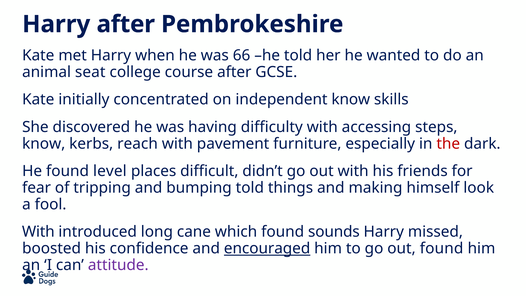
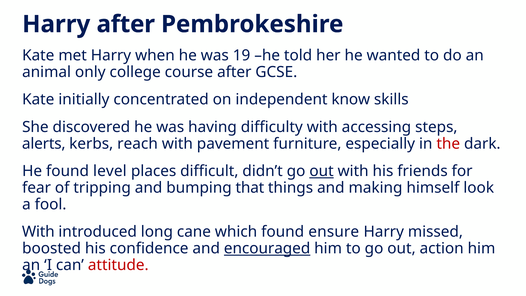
66: 66 -> 19 (242, 55)
seat: seat -> only (90, 72)
know: know -> alerts (44, 144)
out underline: none -> present (321, 171)
bumping told: told -> that (250, 188)
sounds: sounds -> ensure (334, 232)
out found: found -> action (442, 248)
attitude colour: purple -> red (118, 265)
